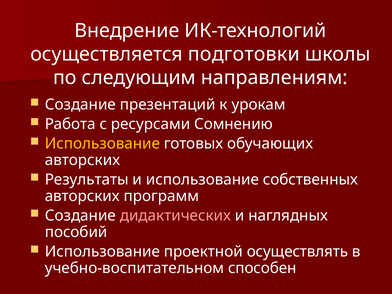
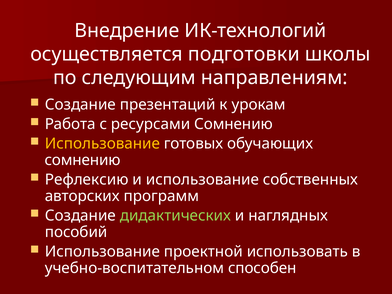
авторских: авторских -> сомнению (83, 160)
Результаты: Результаты -> Рефлексию (87, 180)
дидактических colour: pink -> light green (175, 216)
осуществлять: осуществлять -> использовать (297, 252)
